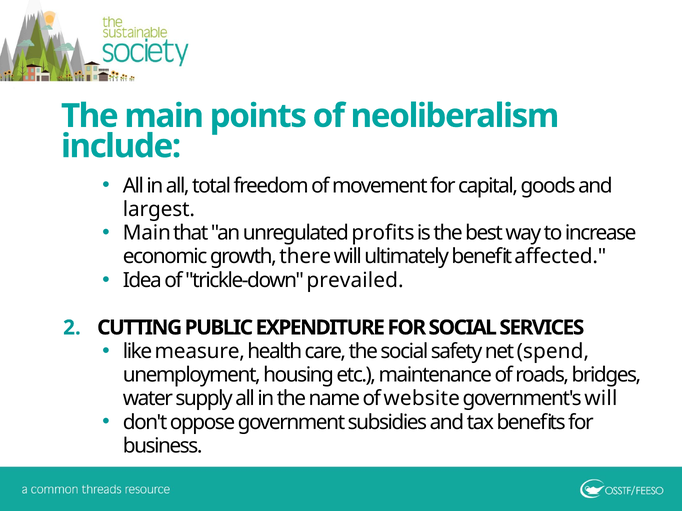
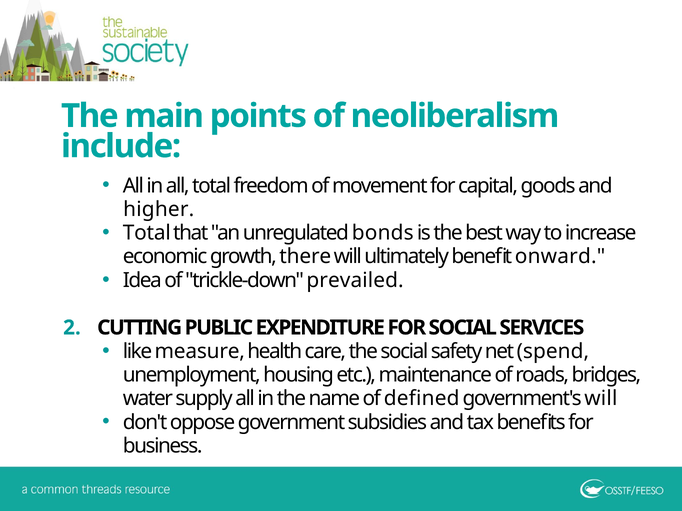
largest: largest -> higher (159, 210)
Main: Main -> Total (147, 233)
profits: profits -> bonds (383, 233)
affected: affected -> onward (560, 257)
website: website -> defined (422, 399)
